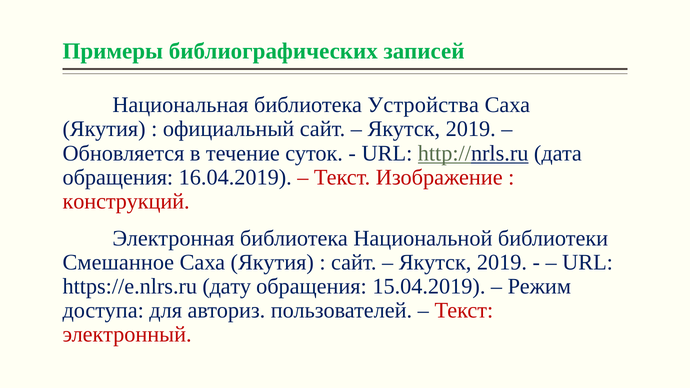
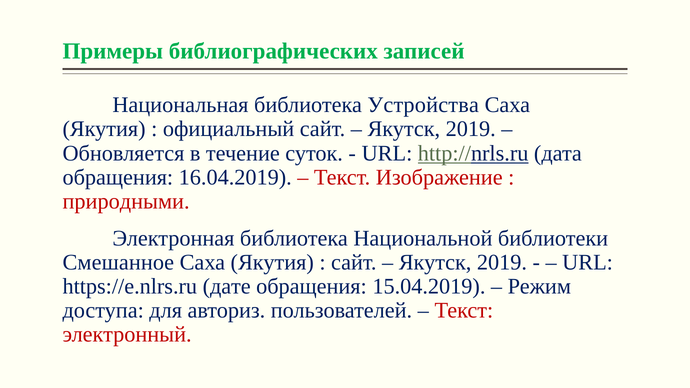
конструкций: конструкций -> природными (126, 201)
дату: дату -> дате (227, 287)
